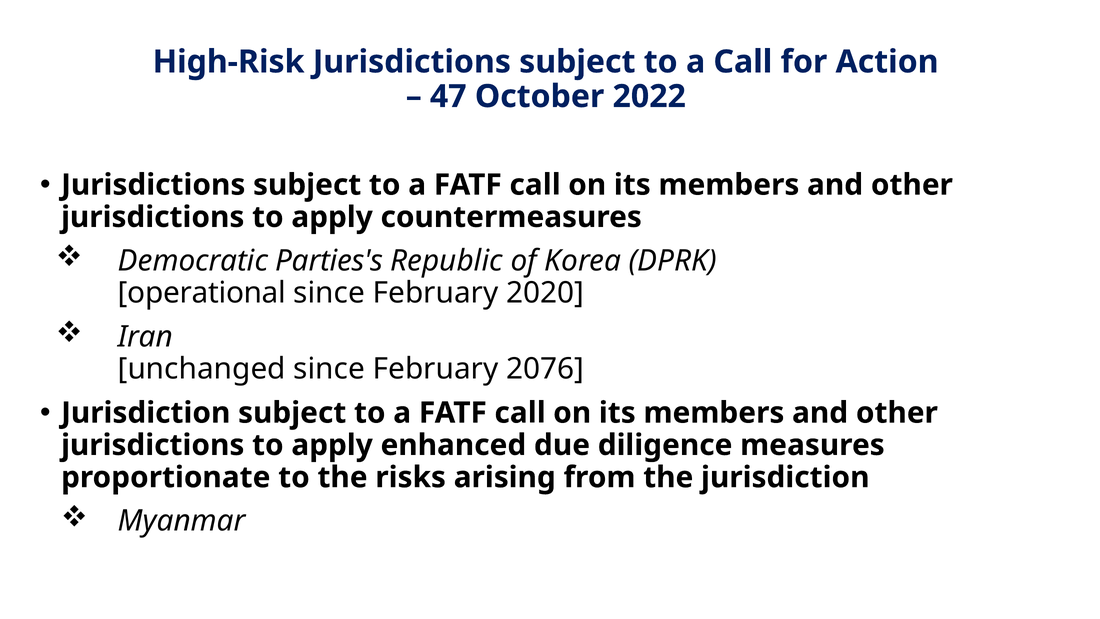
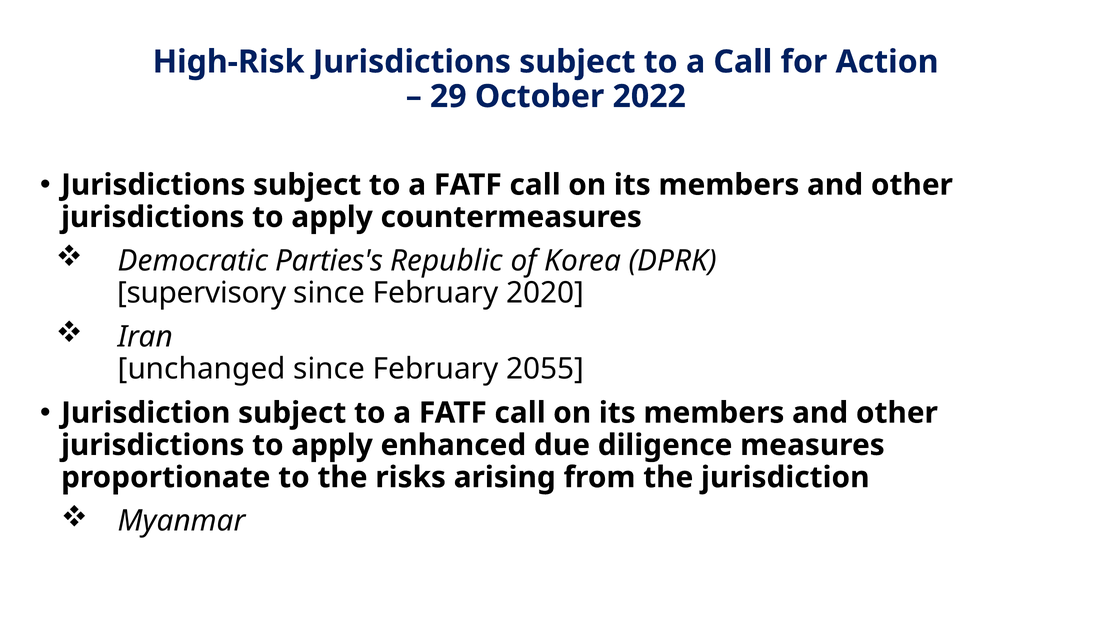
47: 47 -> 29 (448, 96)
operational: operational -> supervisory (202, 293)
2076: 2076 -> 2055 (545, 369)
